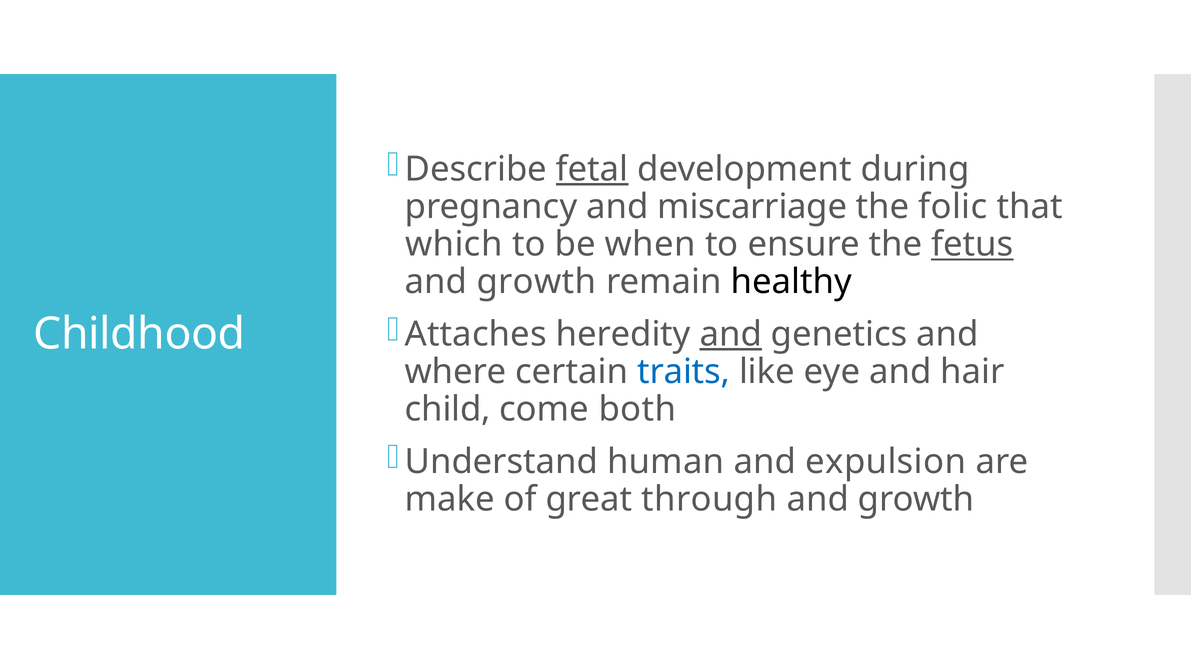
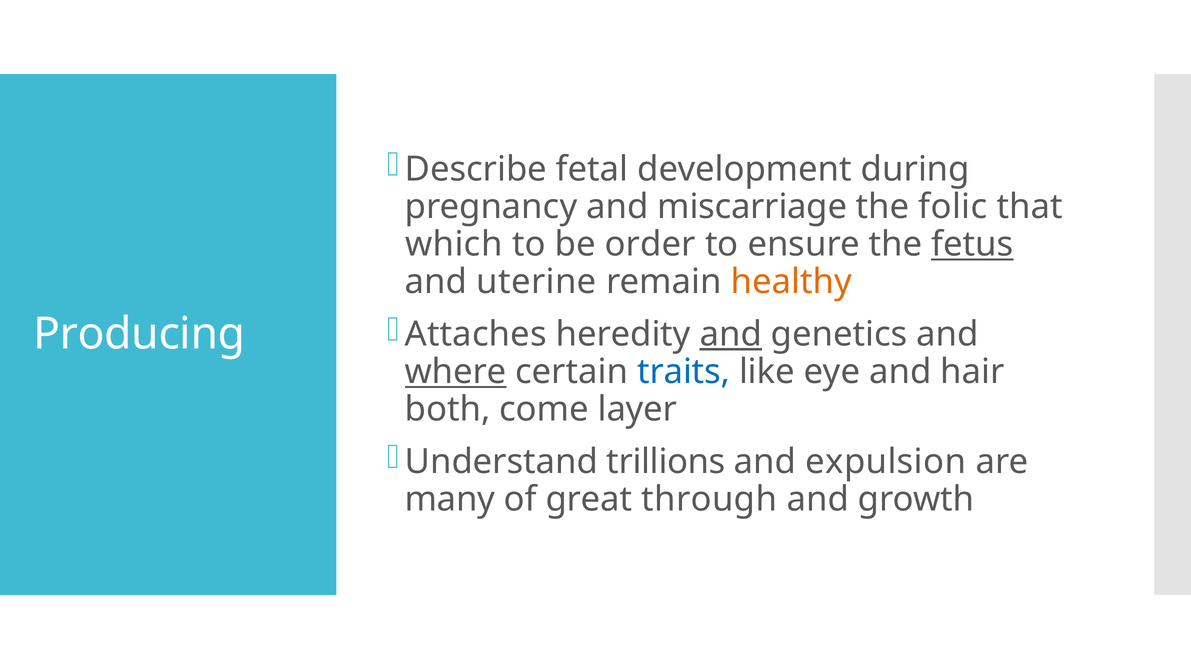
fetal underline: present -> none (592, 169)
when: when -> order (650, 244)
growth: growth -> uterine (536, 282)
healthy colour: black -> orange (791, 282)
Childhood: Childhood -> Producing (139, 334)
where underline: none -> present (456, 372)
child: child -> both (448, 409)
both: both -> layer (638, 409)
human: human -> trillions (666, 462)
make: make -> many (450, 499)
